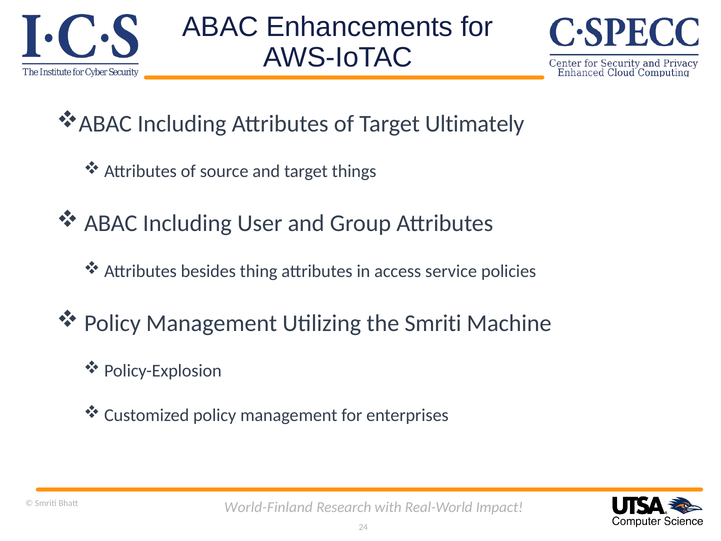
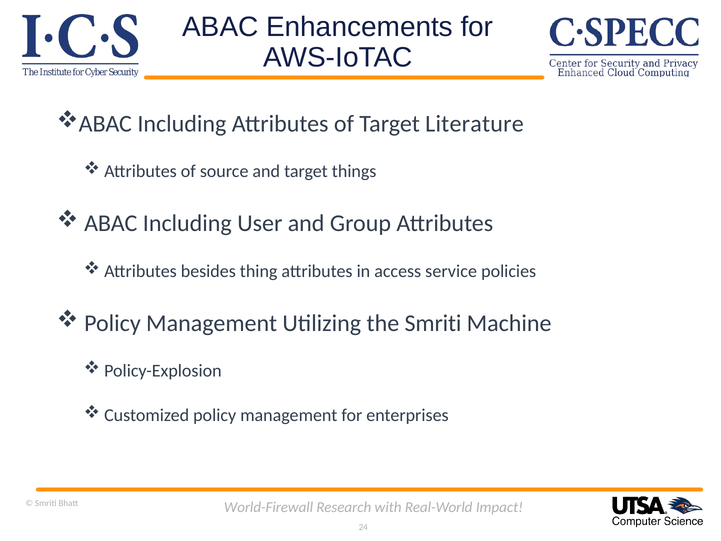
Ultimately: Ultimately -> Literature (474, 124)
World-Finland: World-Finland -> World-Firewall (269, 507)
